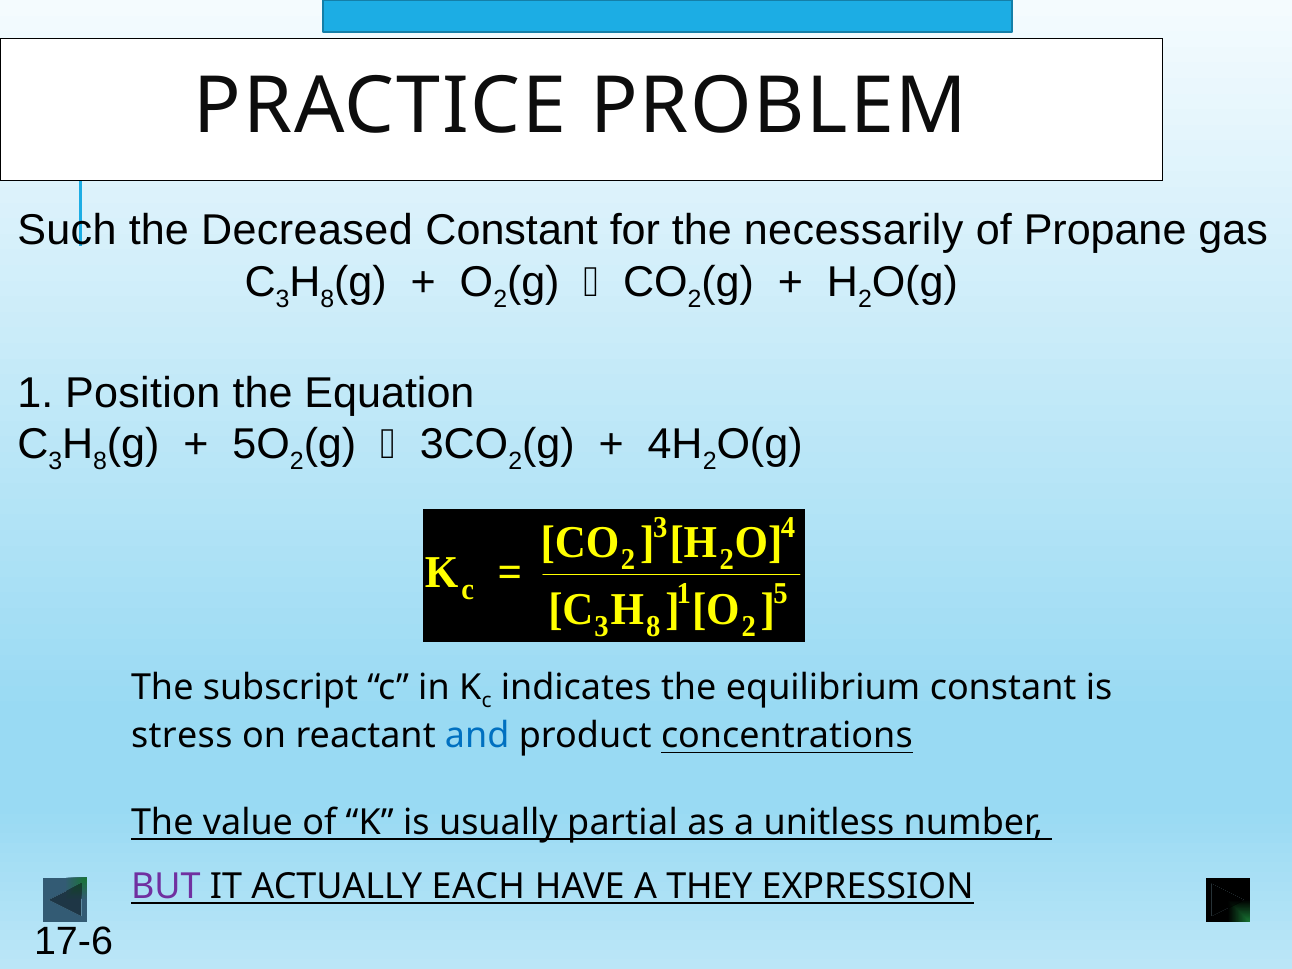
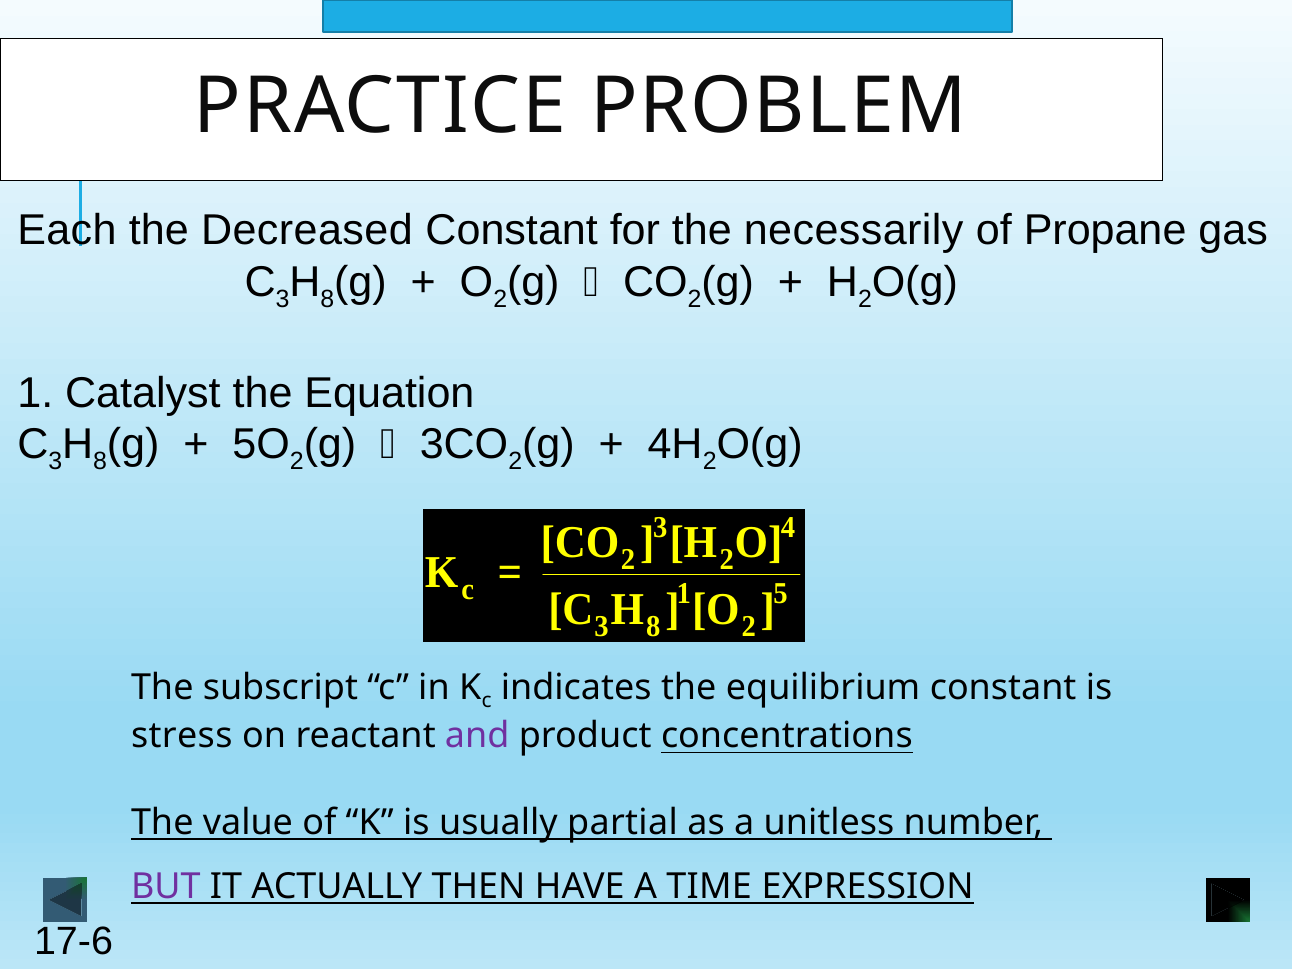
Such: Such -> Each (67, 231)
Position: Position -> Catalyst (143, 393)
and colour: blue -> purple (477, 736)
EACH: EACH -> THEN (479, 887)
THEY: THEY -> TIME (709, 887)
